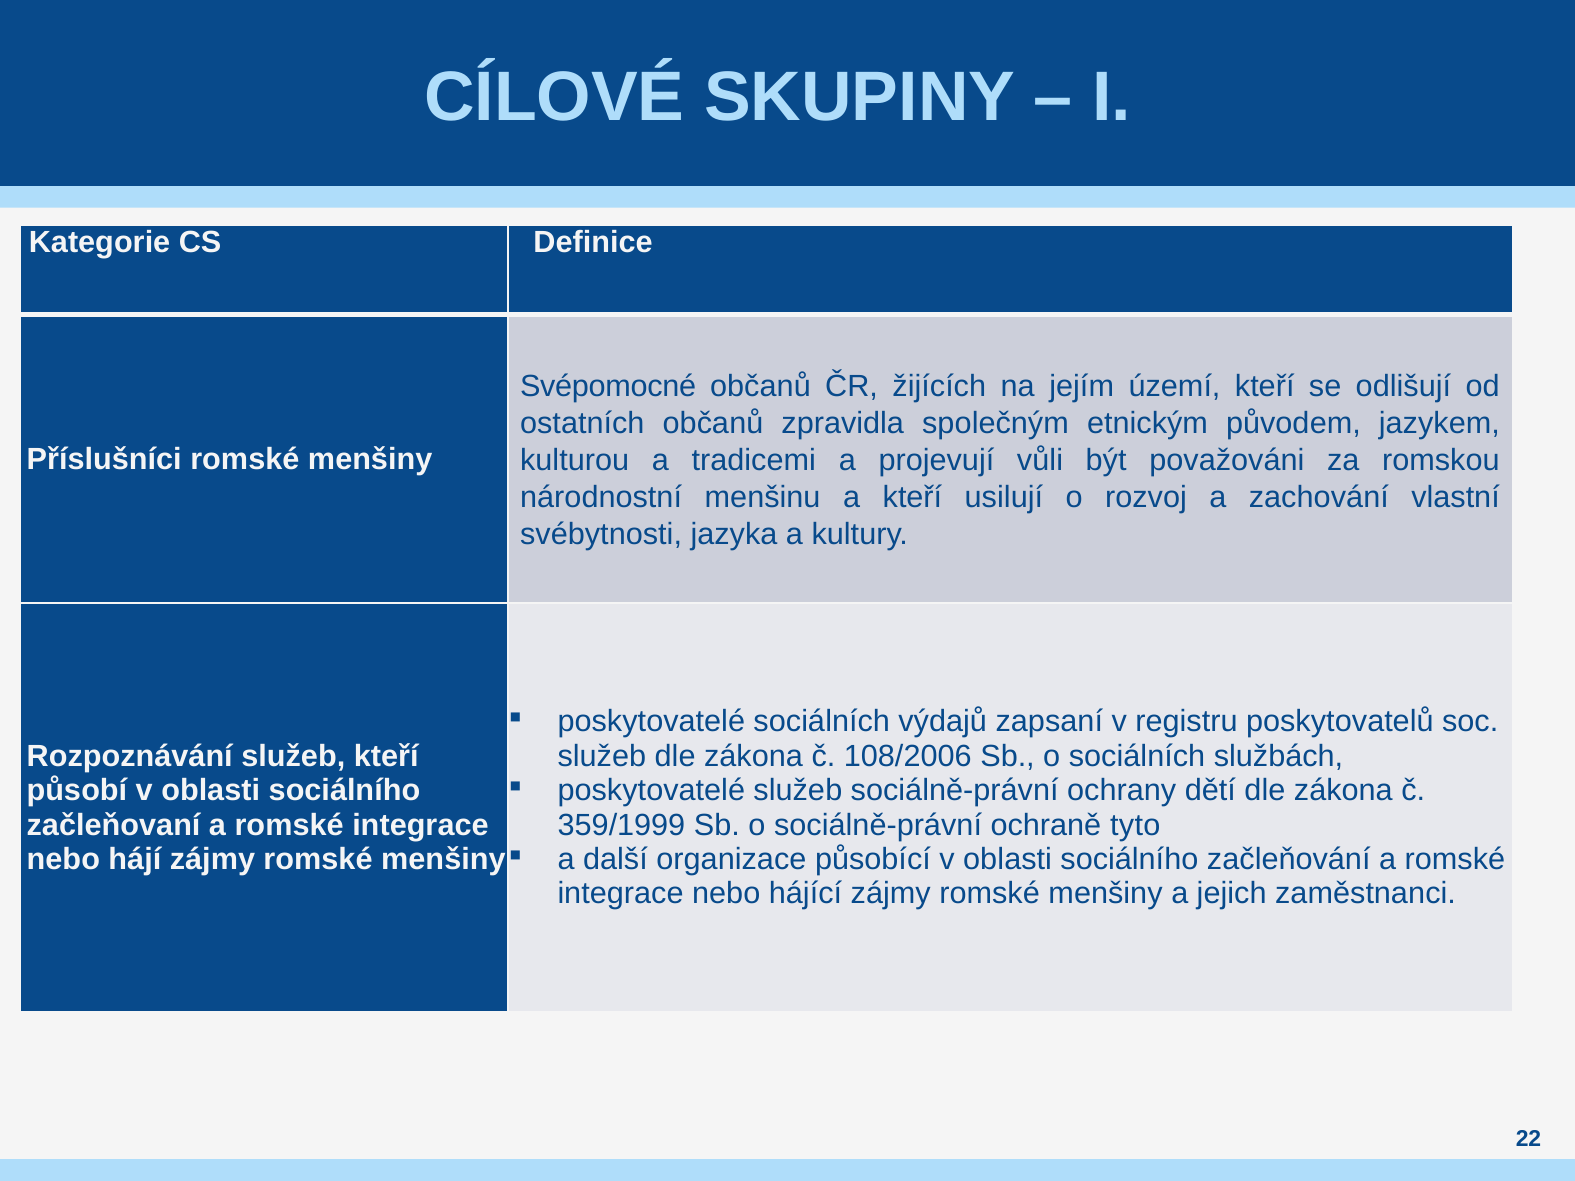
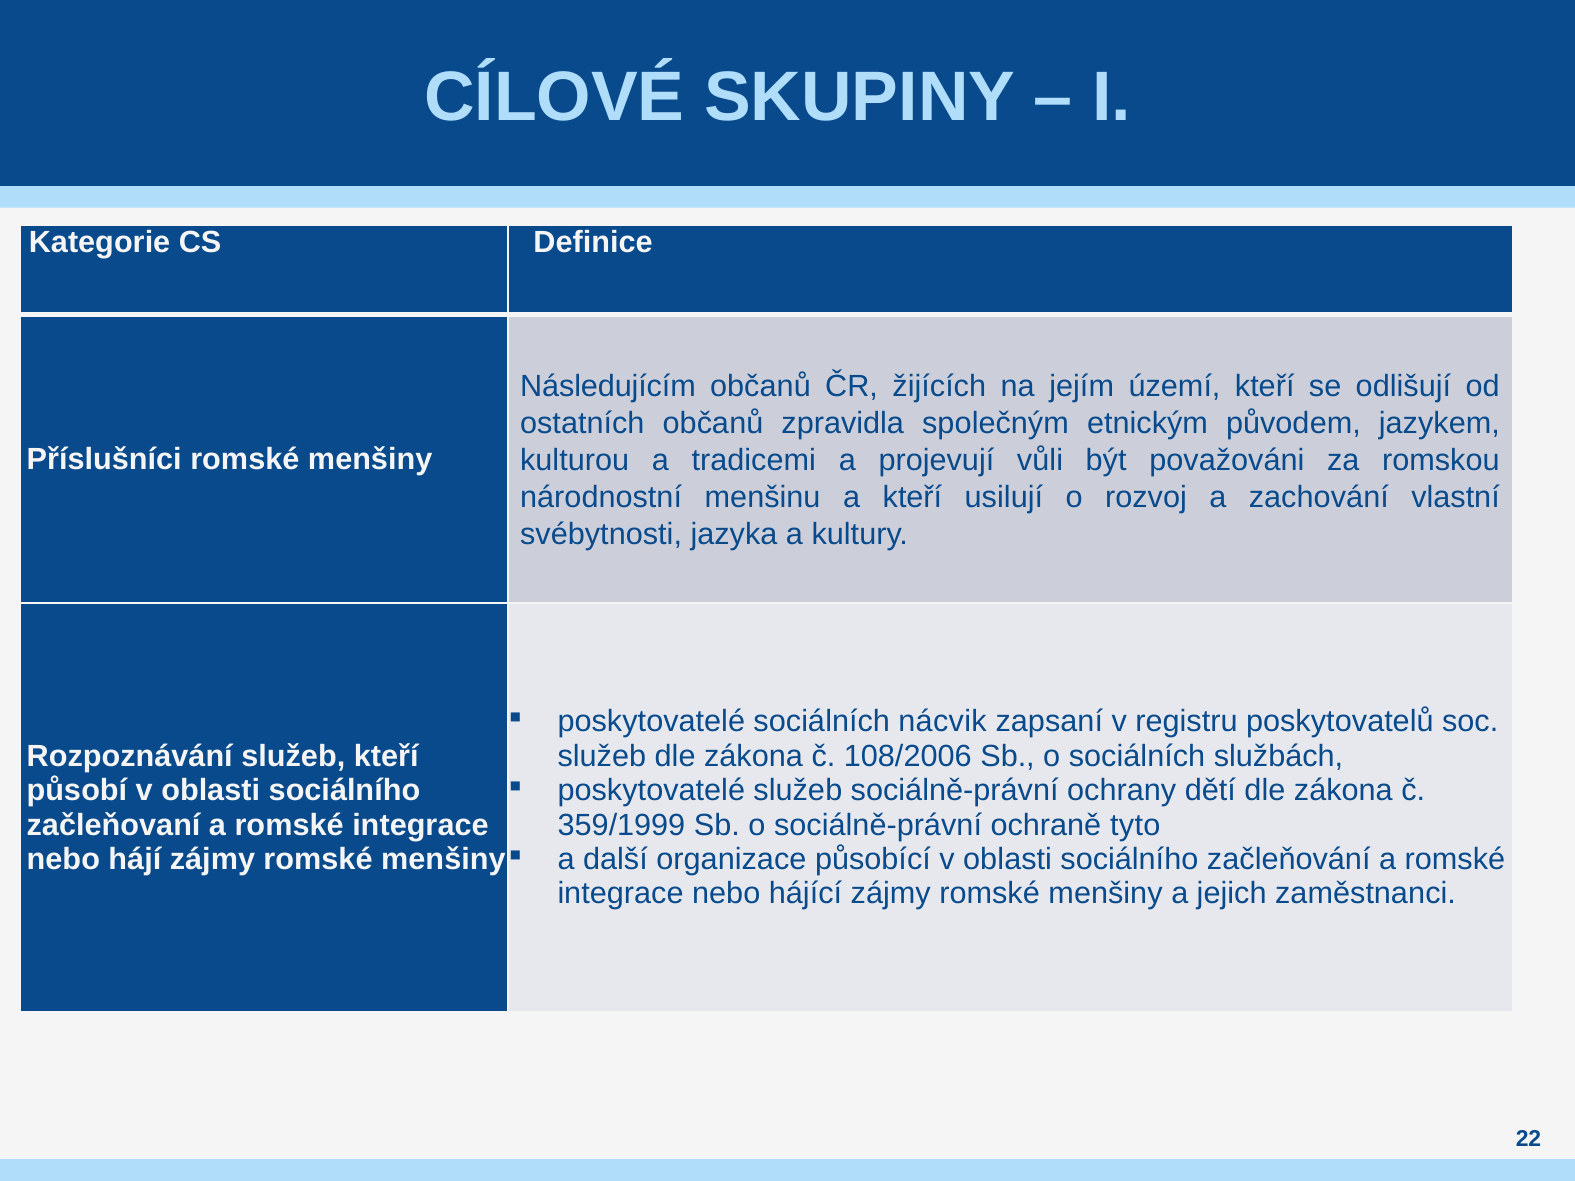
Svépomocné: Svépomocné -> Následujícím (608, 387)
výdajů: výdajů -> nácvik (943, 722)
